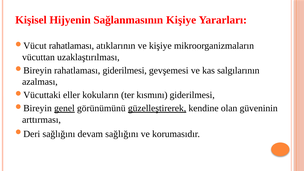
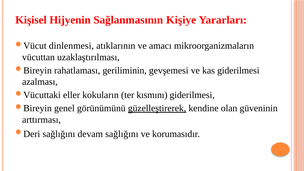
rahatlaması: rahatlaması -> dinlenmesi (71, 46)
ve kişiye: kişiye -> amacı (160, 46)
rahatlaması giderilmesi: giderilmesi -> geriliminin (125, 70)
kas salgılarının: salgılarının -> giderilmesi (238, 70)
genel underline: present -> none (64, 108)
